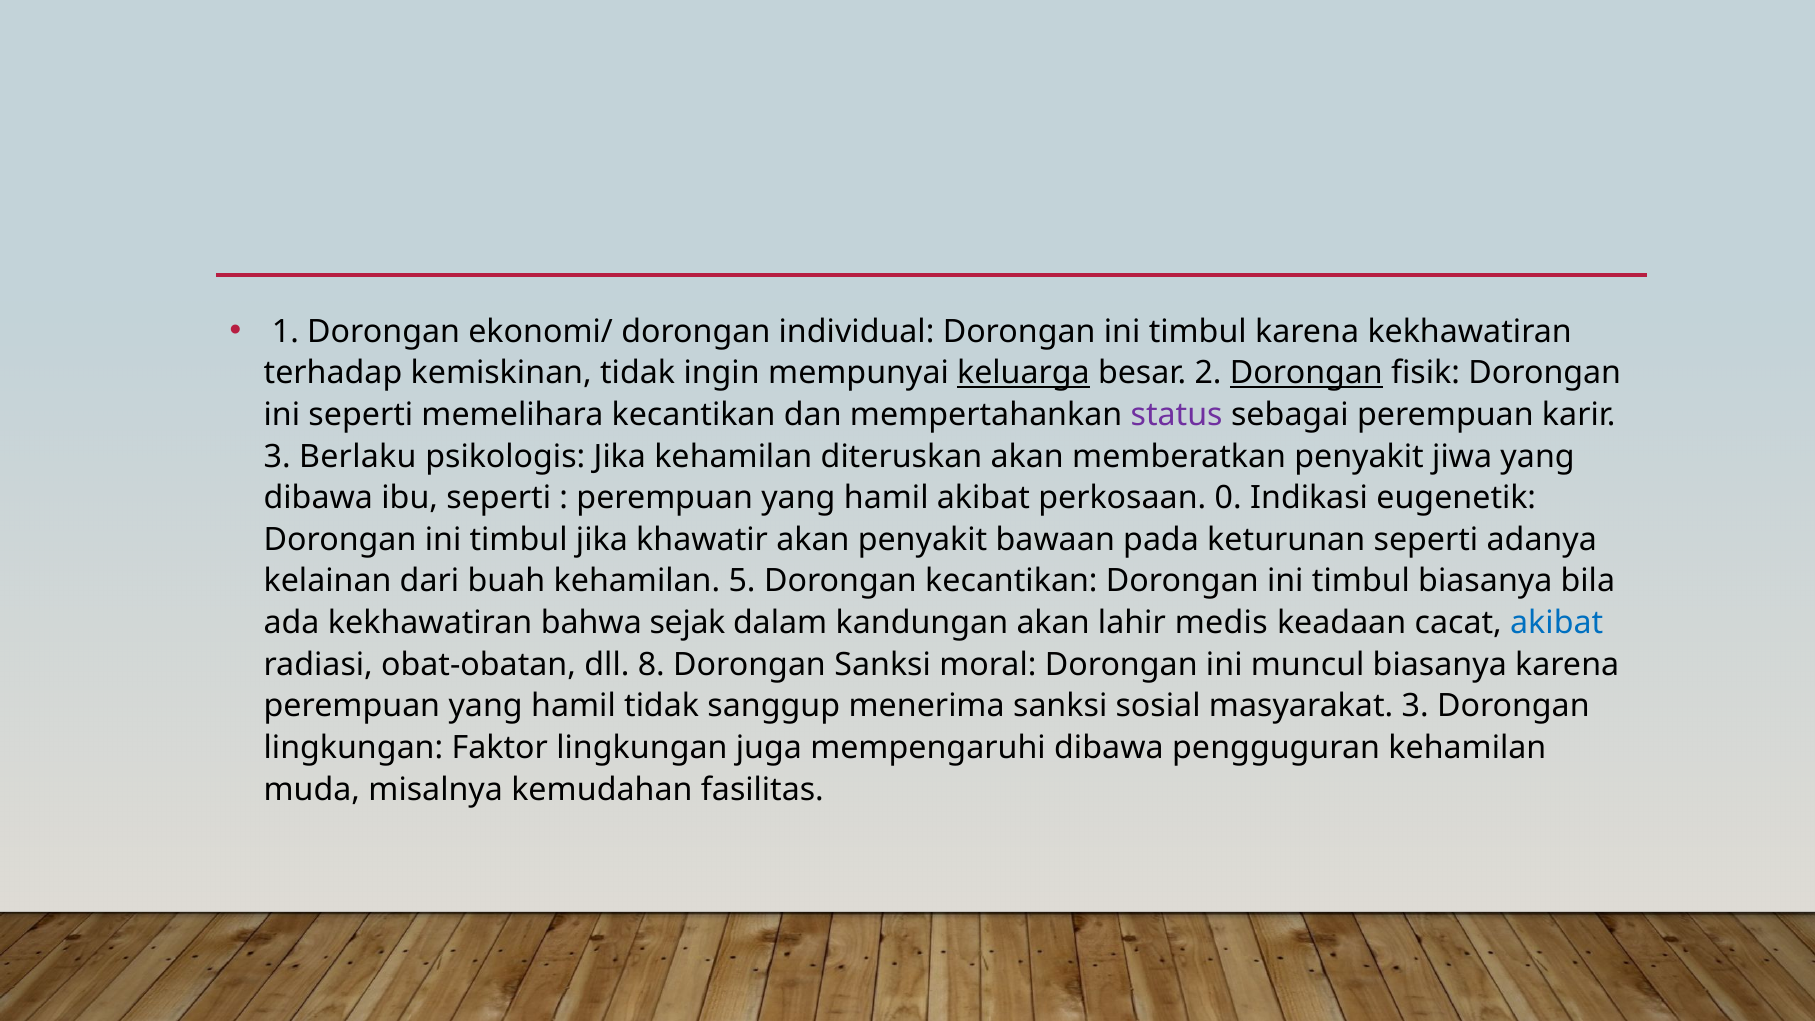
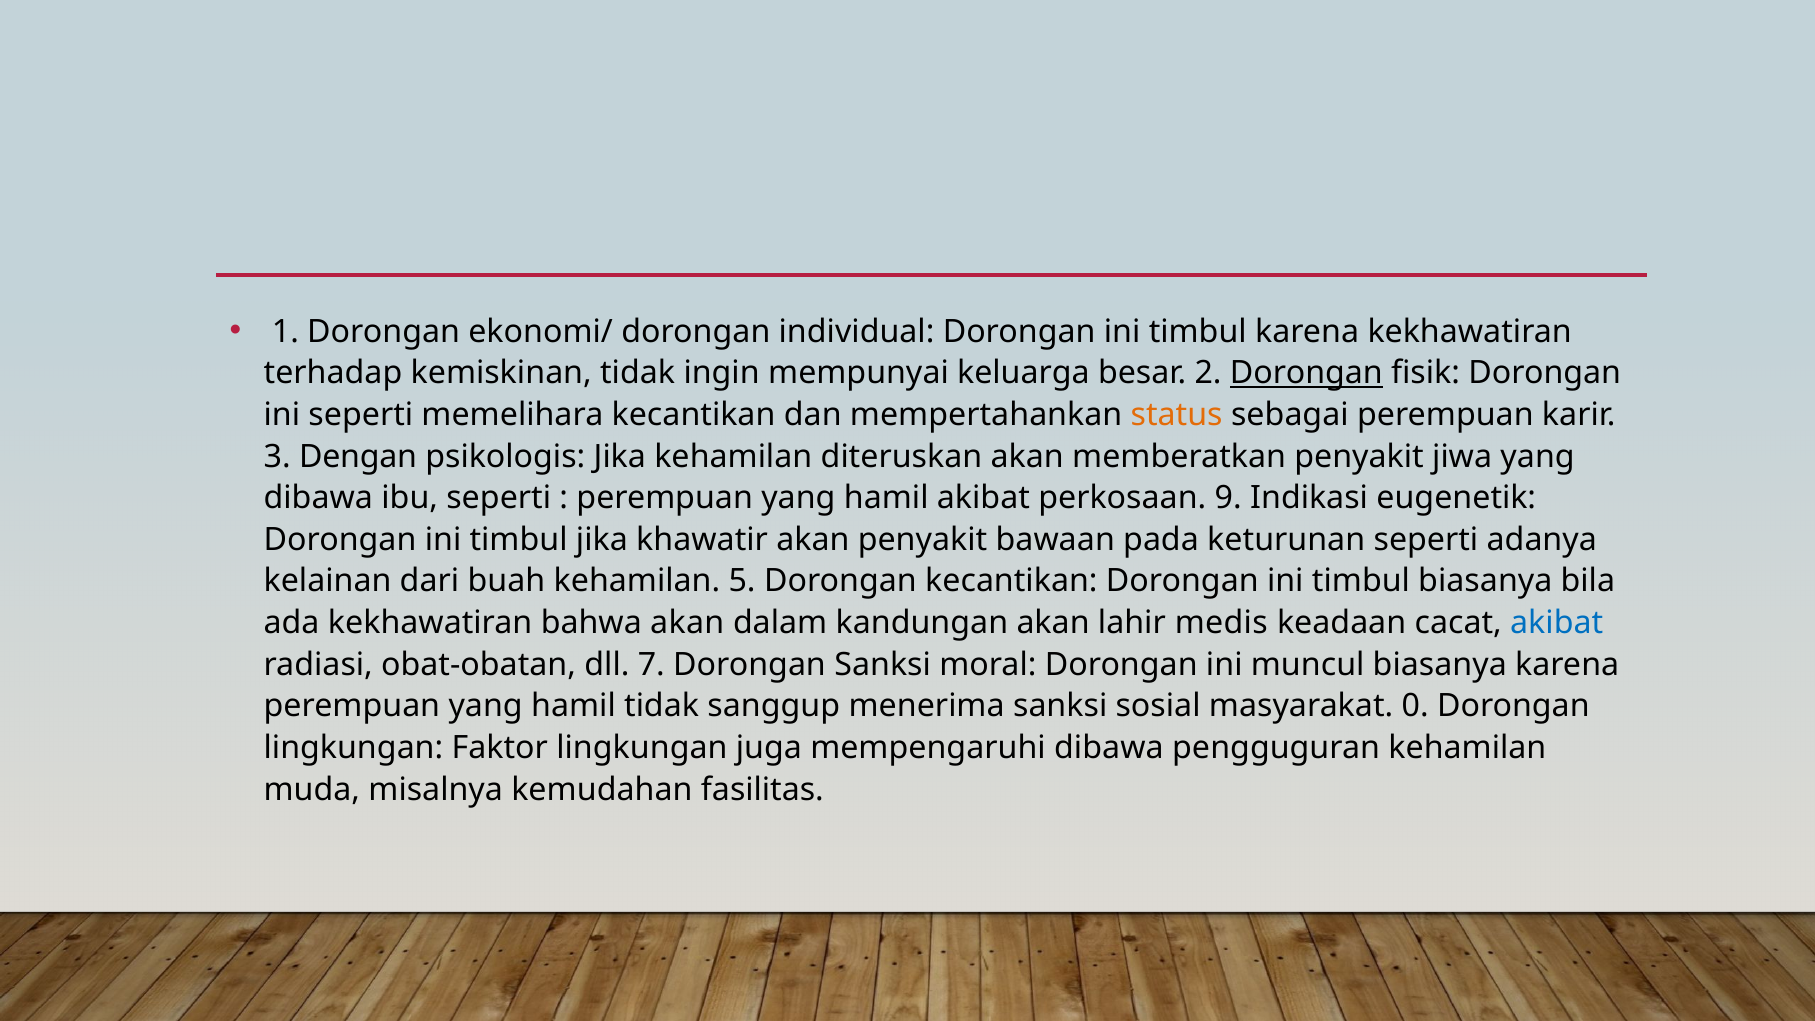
keluarga underline: present -> none (1023, 373)
status colour: purple -> orange (1177, 415)
Berlaku: Berlaku -> Dengan (358, 456)
0: 0 -> 9 (1228, 498)
bahwa sejak: sejak -> akan (687, 623)
8: 8 -> 7 (651, 665)
masyarakat 3: 3 -> 0 (1415, 706)
